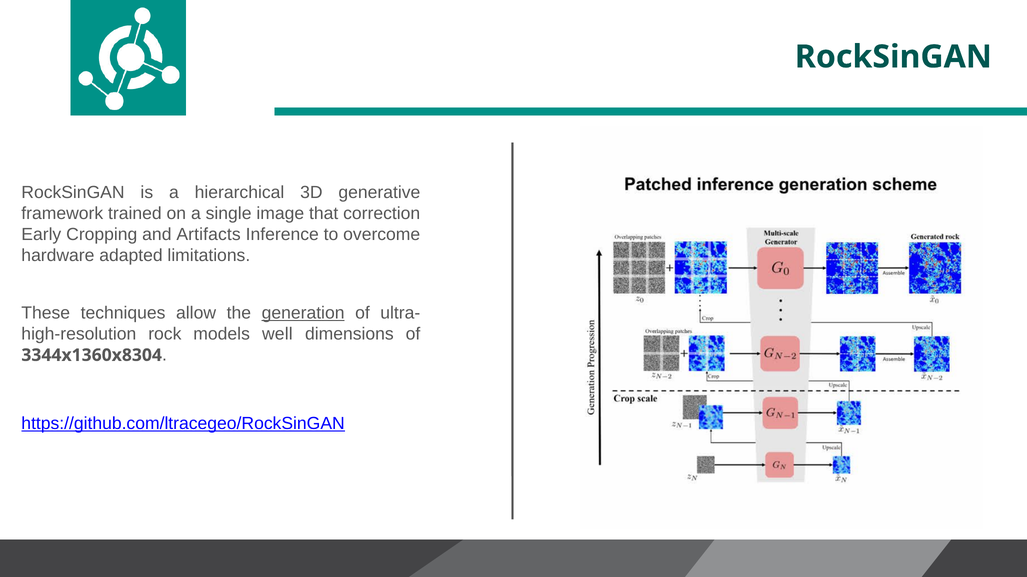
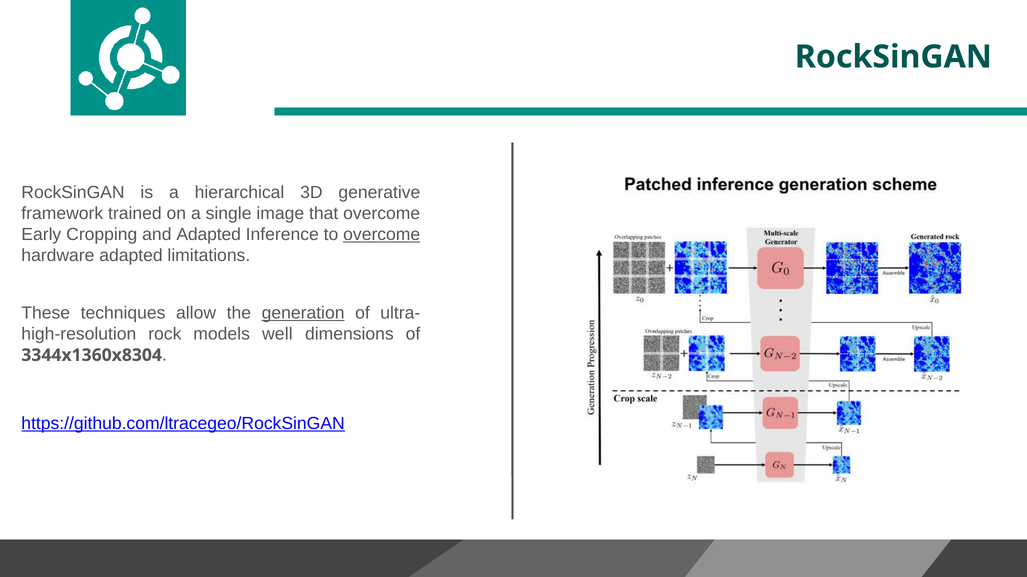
that correction: correction -> overcome (382, 214)
and Artifacts: Artifacts -> Adapted (209, 235)
overcome underline: none -> present (382, 235)
